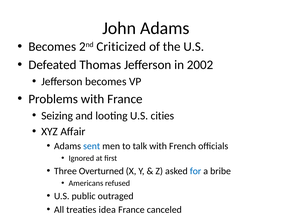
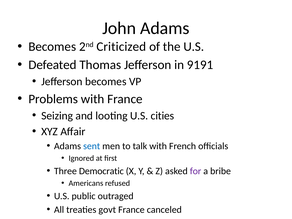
2002: 2002 -> 9191 (200, 65)
Overturned: Overturned -> Democratic (101, 171)
for colour: blue -> purple (196, 171)
idea: idea -> govt (107, 210)
